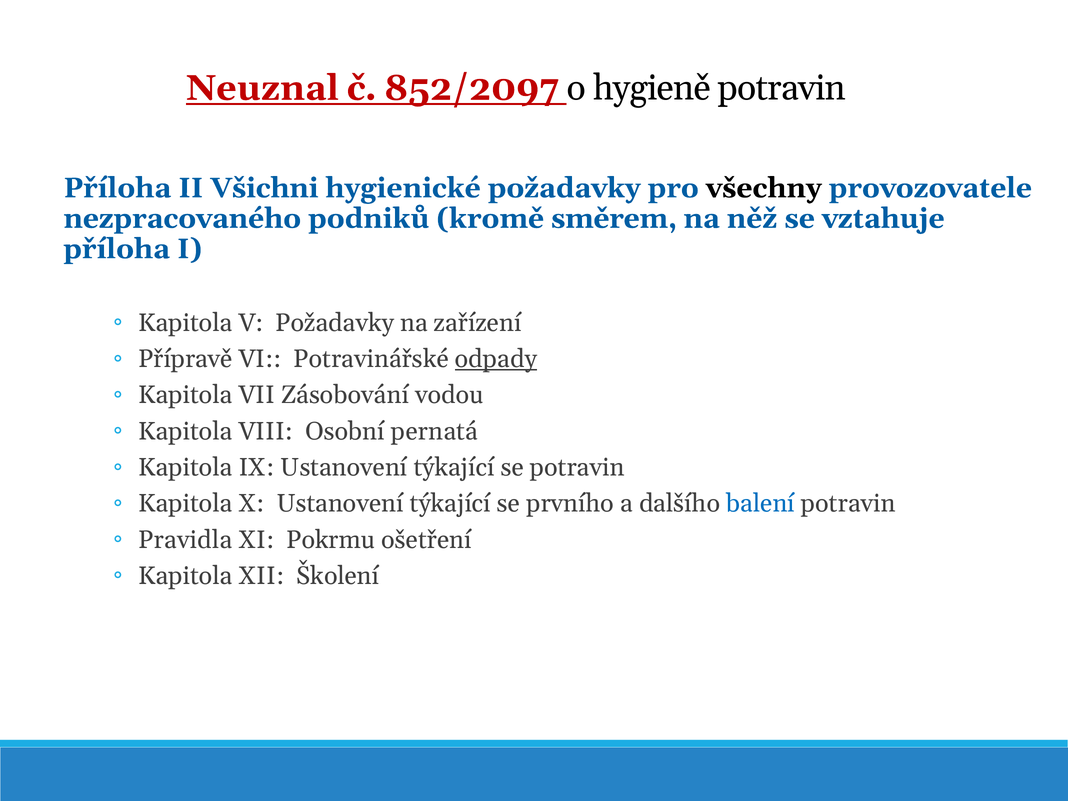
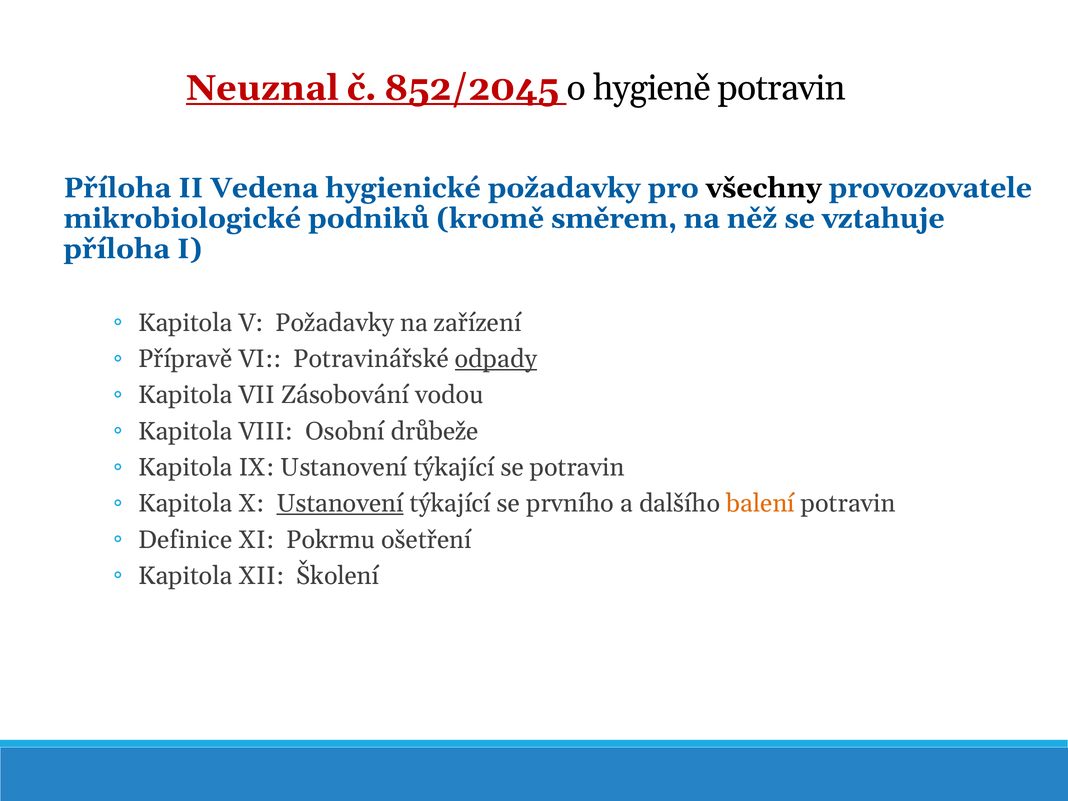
852/2097: 852/2097 -> 852/2045 (472, 88)
Všichni: Všichni -> Vedena (264, 188)
nezpracovaného: nezpracovaného -> mikrobiologické (182, 218)
pernatá: pernatá -> drůbeže (435, 431)
Ustanovení underline: none -> present (340, 504)
balení colour: blue -> orange (761, 504)
Pravidla: Pravidla -> Definice (185, 540)
